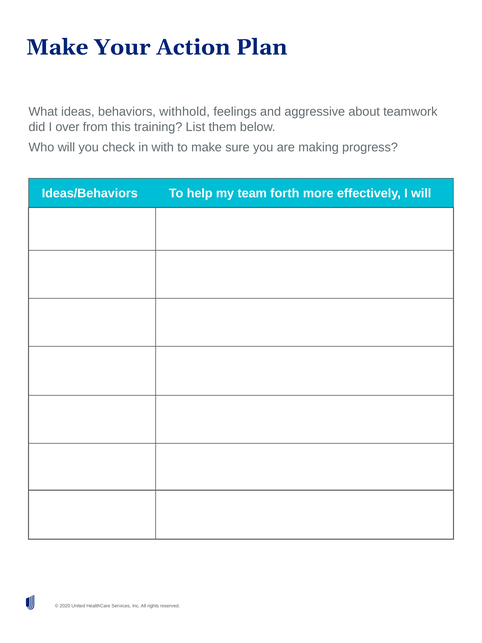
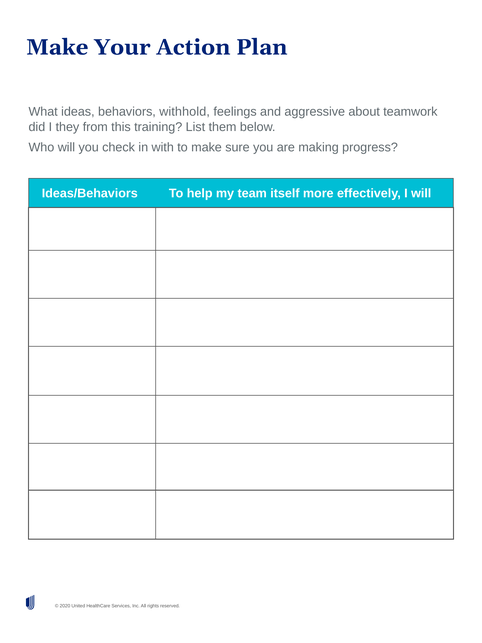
over: over -> they (67, 127)
forth: forth -> itself (285, 193)
